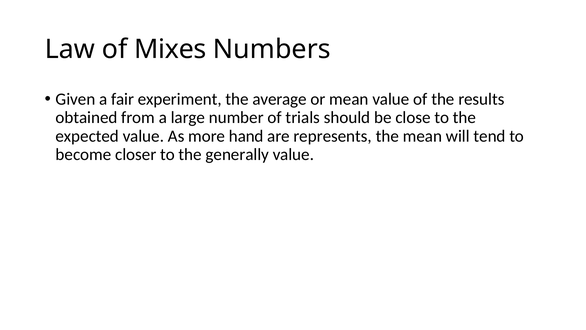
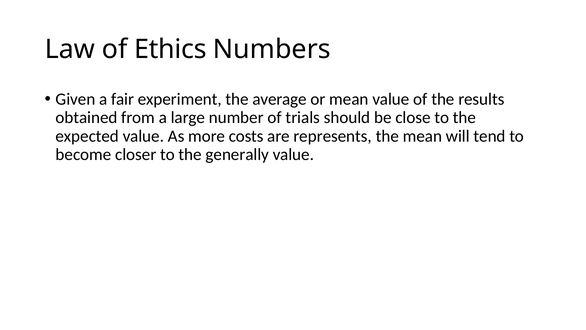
Mixes: Mixes -> Ethics (170, 49)
hand: hand -> costs (246, 136)
